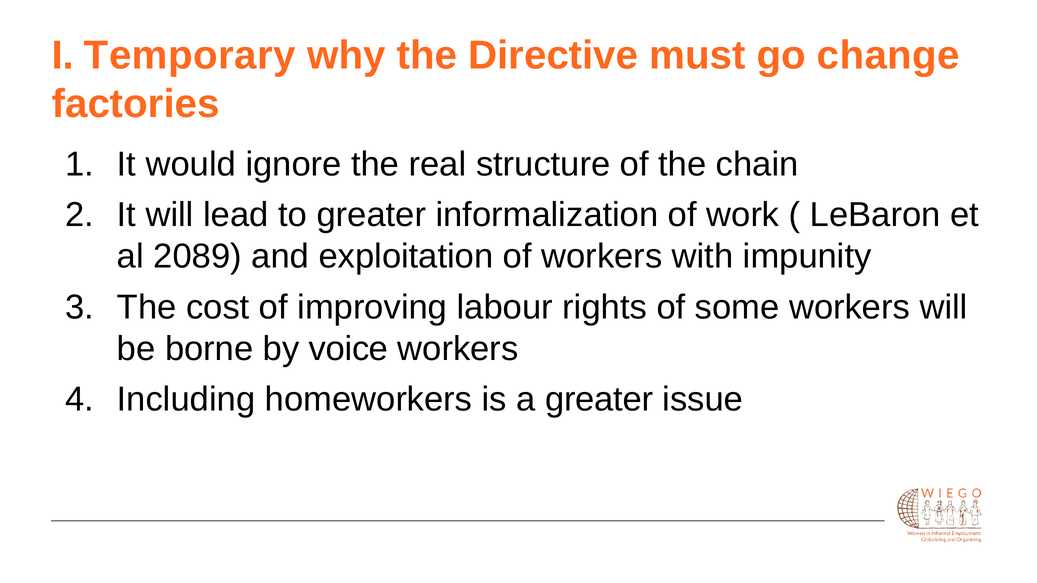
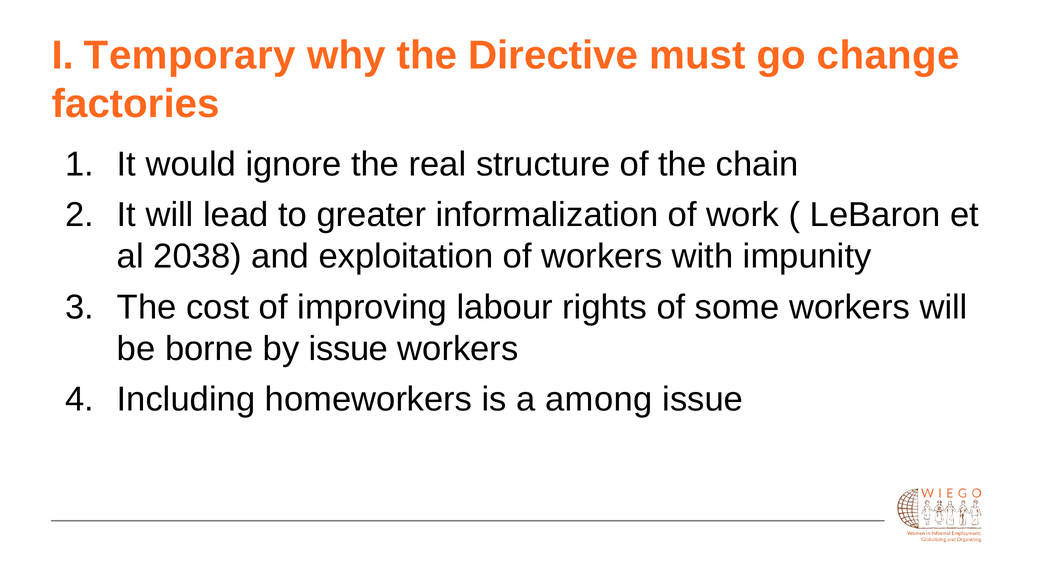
2089: 2089 -> 2038 (198, 257)
by voice: voice -> issue (349, 349)
a greater: greater -> among (599, 400)
